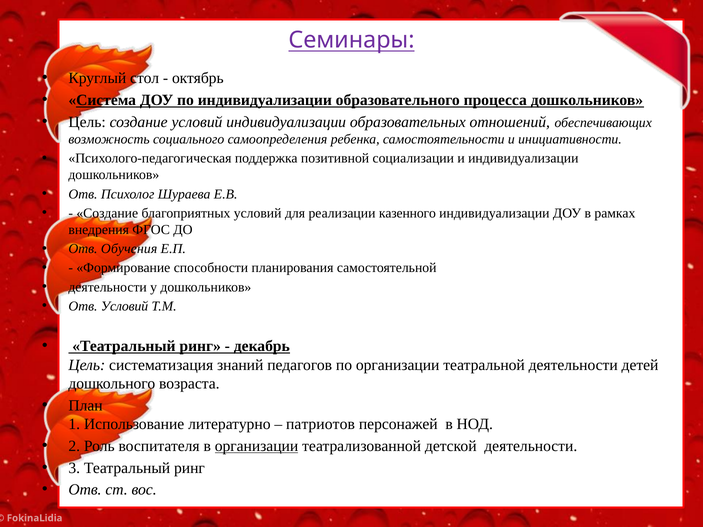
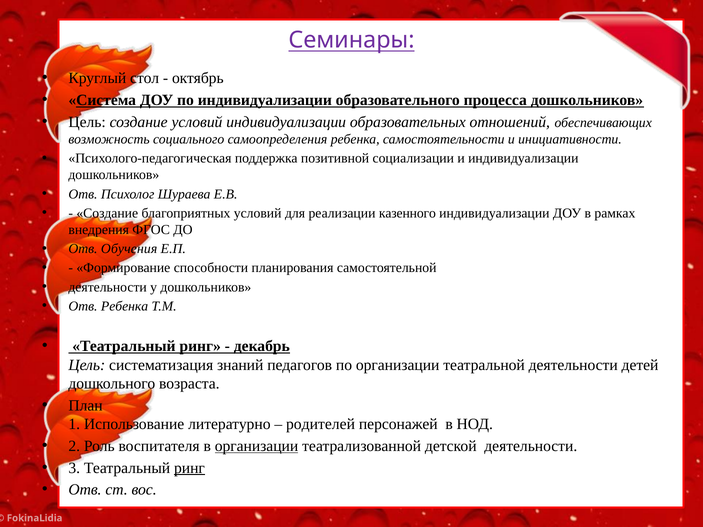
Отв Условий: Условий -> Ребенка (125, 306)
патриотов: патриотов -> родителей (321, 424)
ринг underline: none -> present (189, 468)
